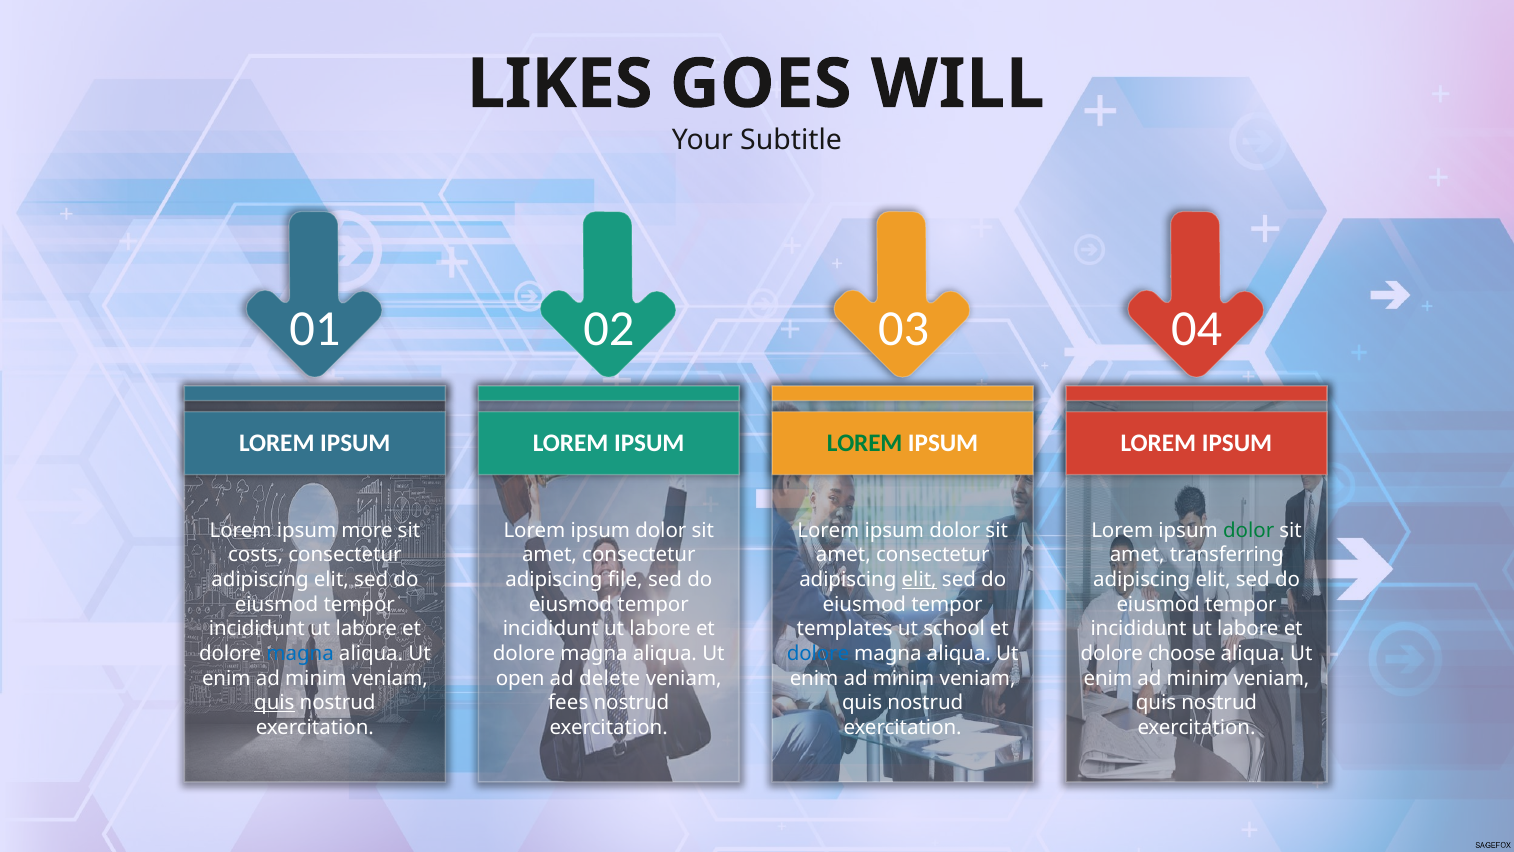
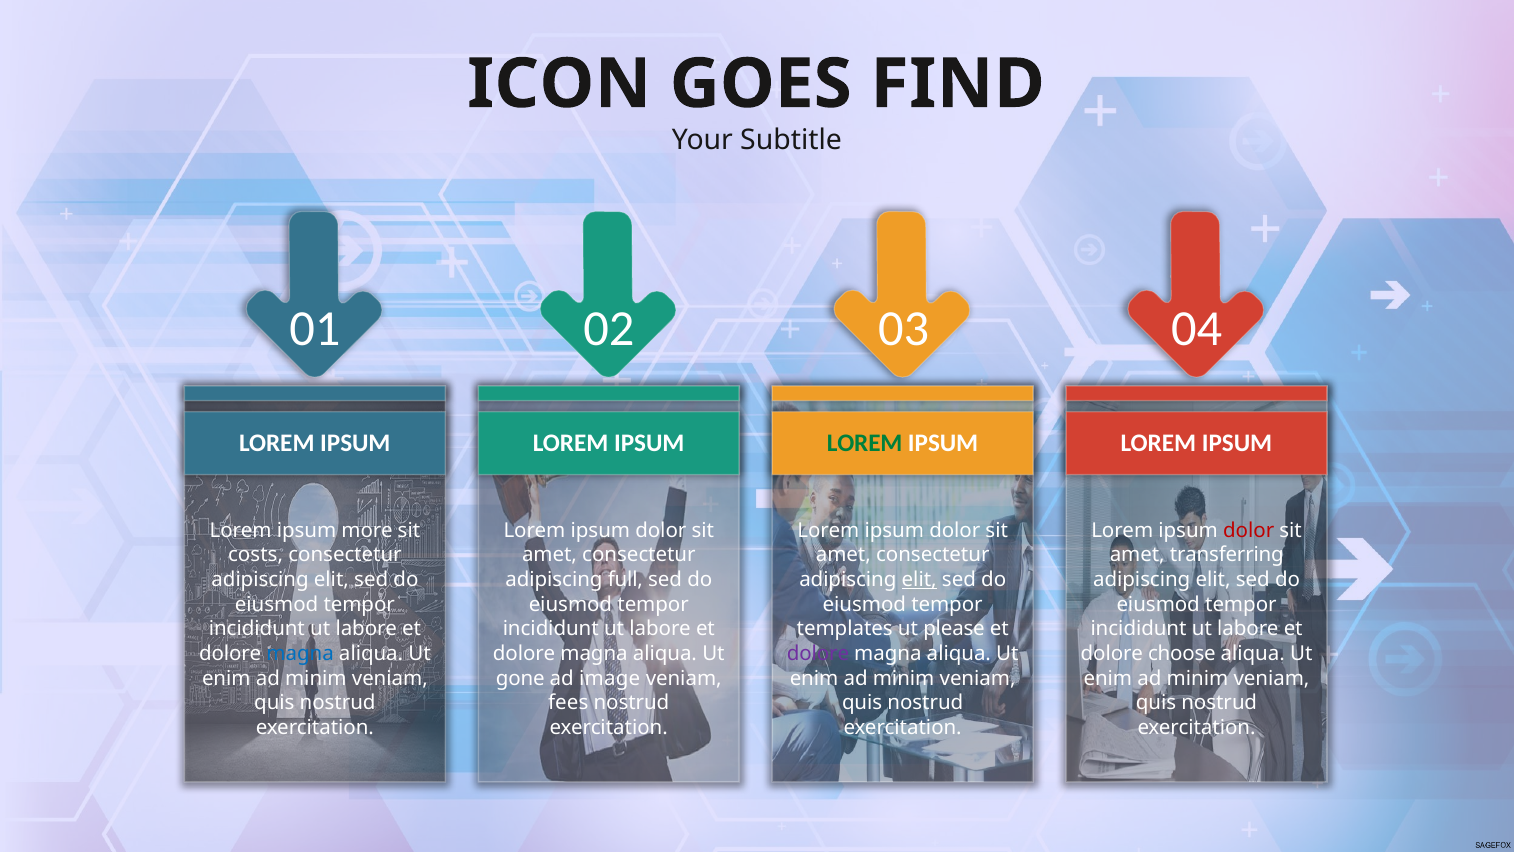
LIKES: LIKES -> ICON (559, 84)
WILL: WILL -> FIND (958, 84)
dolor colour: green -> red (1249, 530)
file: file -> full (625, 580)
school: school -> please (954, 629)
dolore colour: blue -> purple (818, 653)
open: open -> gone (520, 678)
delete: delete -> image (610, 678)
quis underline: present -> none (274, 703)
